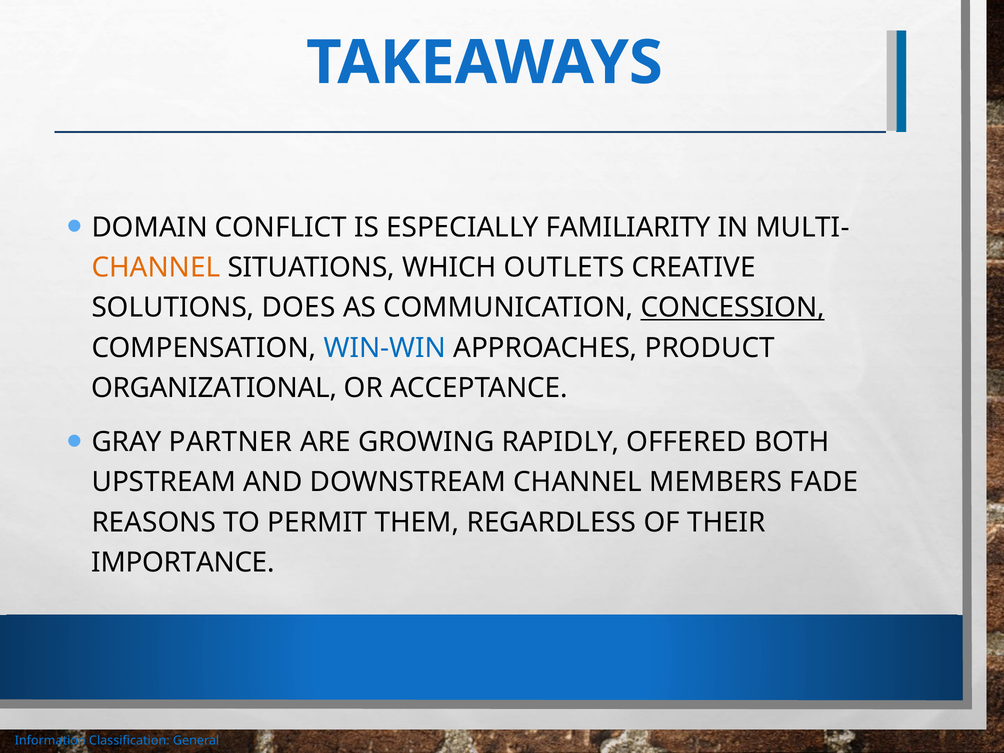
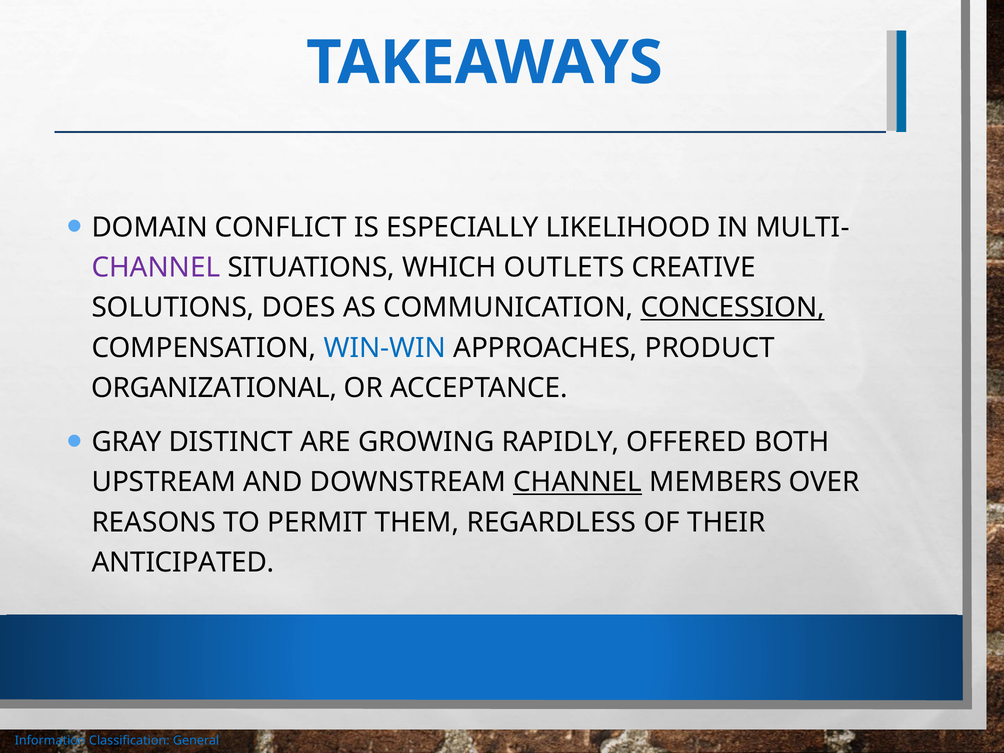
FAMILIARITY: FAMILIARITY -> LIKELIHOOD (628, 227)
CHANNEL colour: orange -> purple (156, 268)
PARTNER: PARTNER -> DISTINCT (231, 442)
CHANNEL underline: none -> present (578, 482)
FADE: FADE -> OVER (824, 482)
IMPORTANCE: IMPORTANCE -> ANTICIPATED (183, 563)
